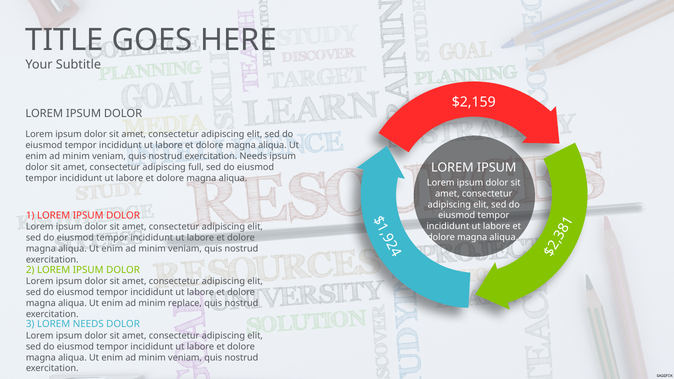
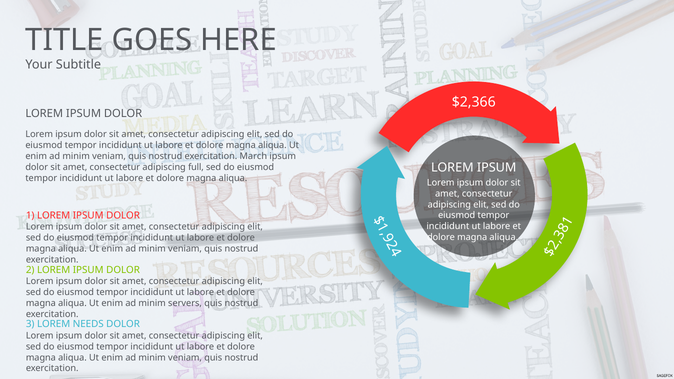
$2,159: $2,159 -> $2,366 (474, 102)
exercitation Needs: Needs -> March (253, 156)
replace: replace -> servers (185, 303)
